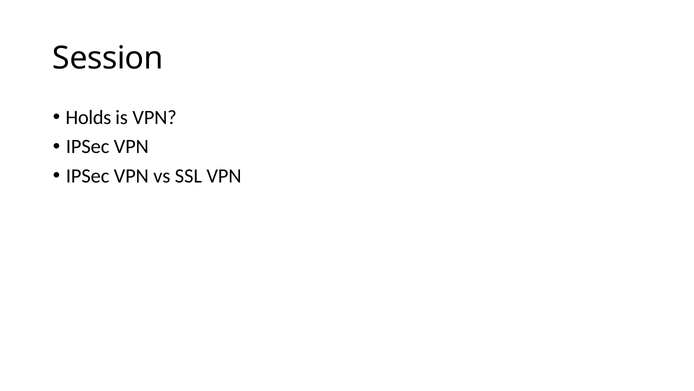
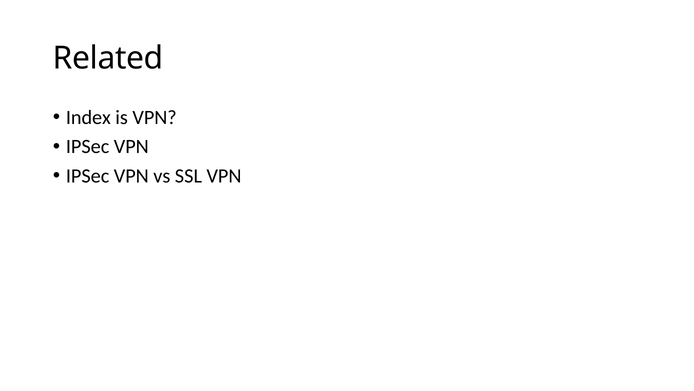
Session: Session -> Related (108, 58)
Holds: Holds -> Index (88, 117)
